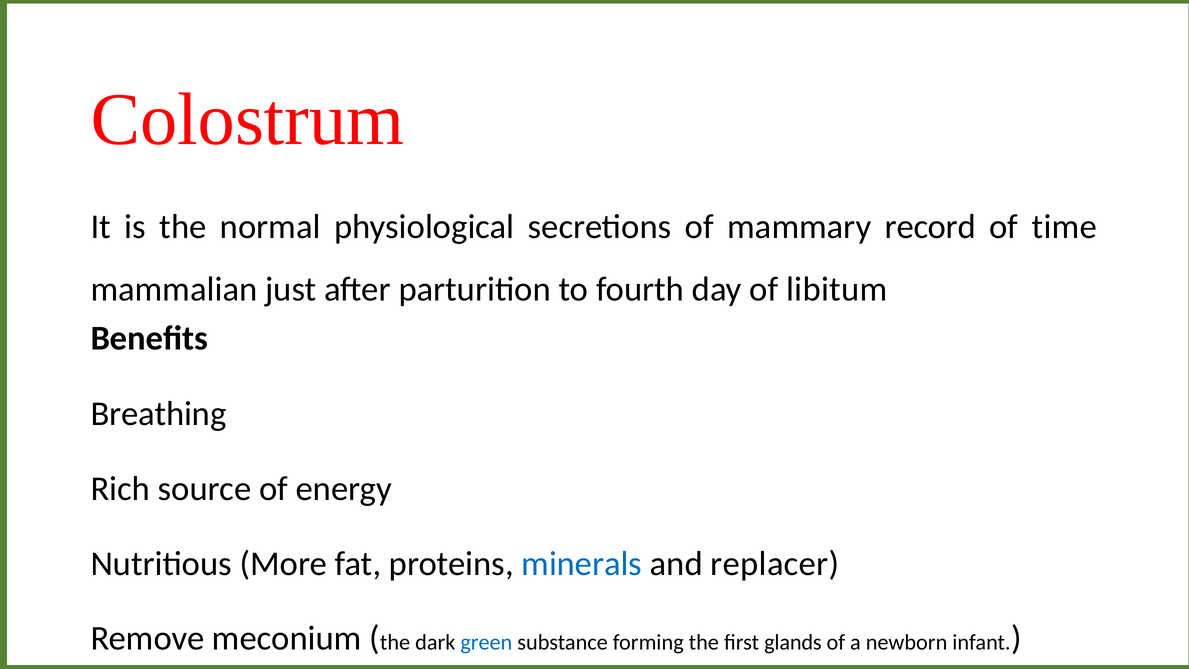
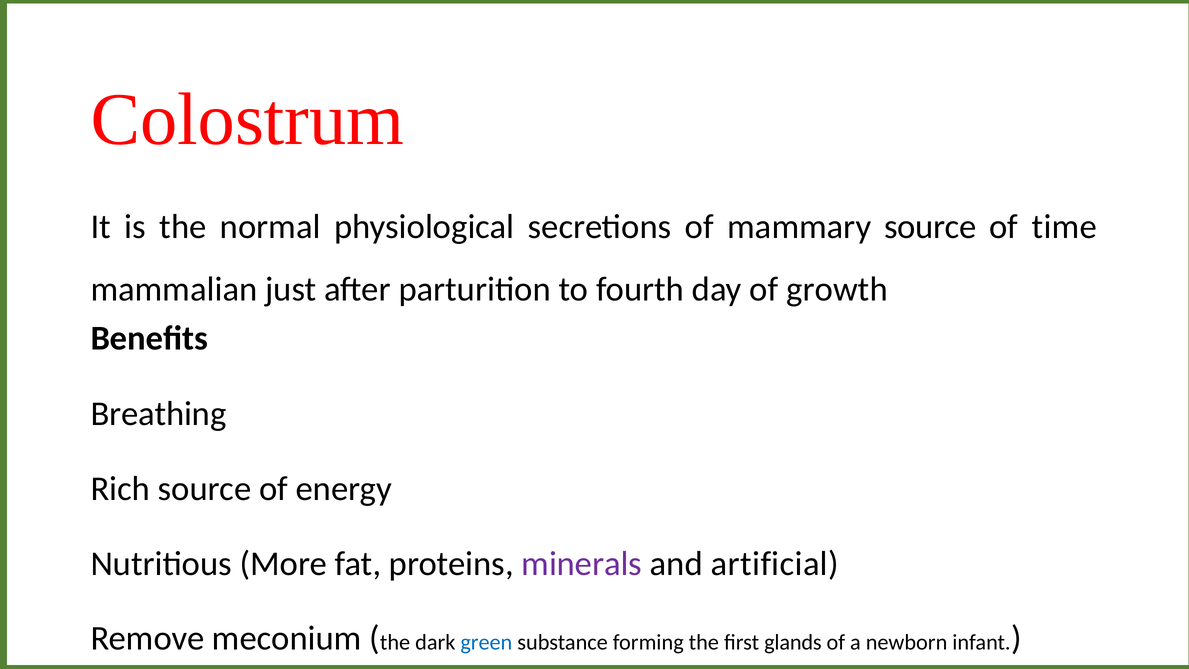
mammary record: record -> source (930, 227)
libitum: libitum -> growth (837, 289)
minerals colour: blue -> purple (582, 563)
replacer: replacer -> artificial (775, 563)
